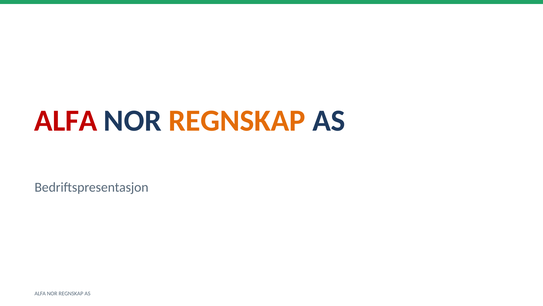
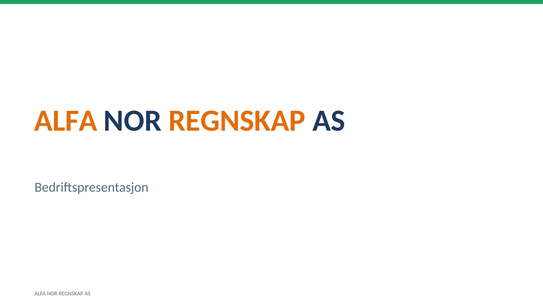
ALFA colour: red -> orange (66, 120)
